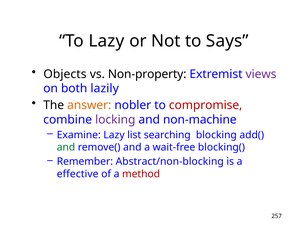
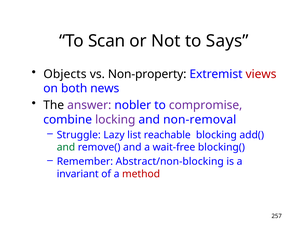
To Lazy: Lazy -> Scan (107, 41)
views colour: purple -> red (261, 74)
lazily: lazily -> news (105, 88)
answer colour: orange -> purple (89, 105)
compromise colour: red -> purple (206, 105)
non-machine: non-machine -> non-removal (200, 120)
Examine: Examine -> Struggle (79, 135)
searching: searching -> reachable (167, 135)
effective: effective -> invariant (78, 174)
